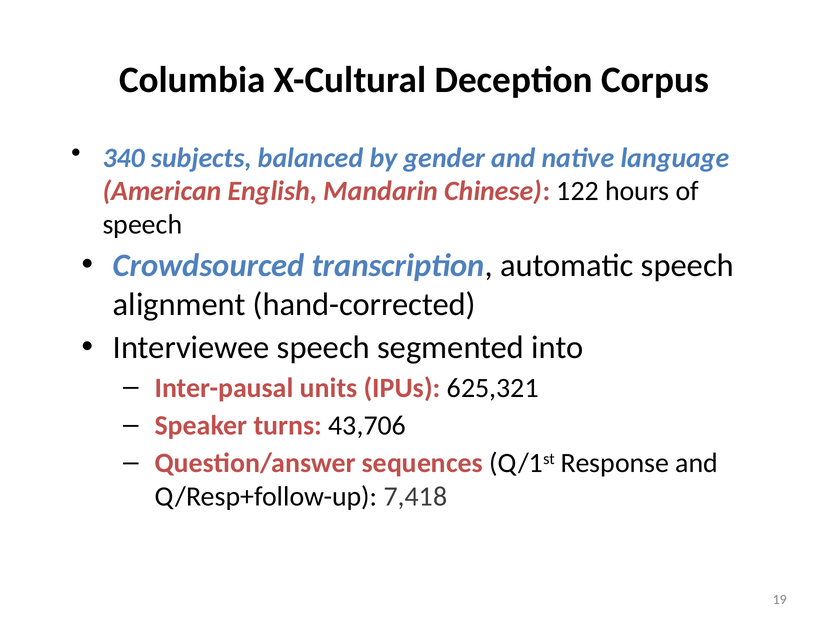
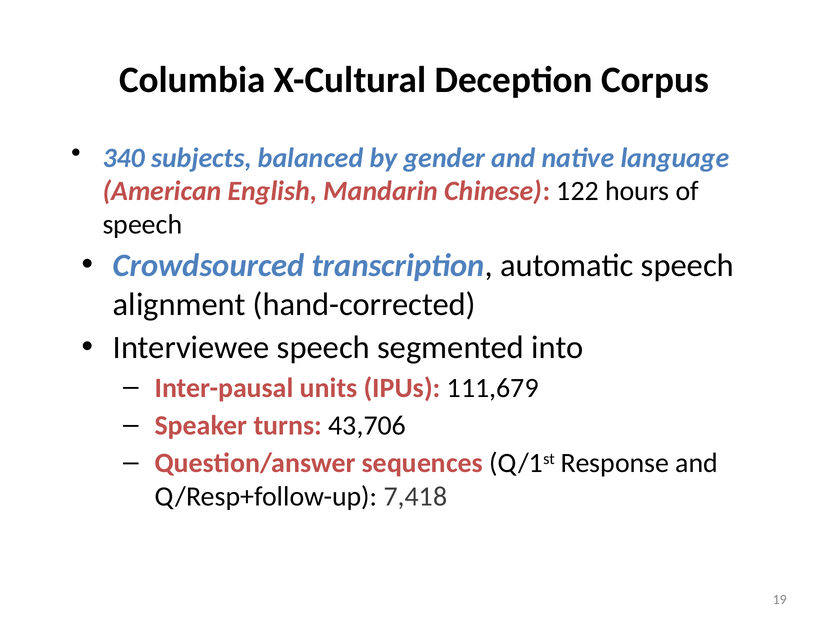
625,321: 625,321 -> 111,679 (493, 388)
